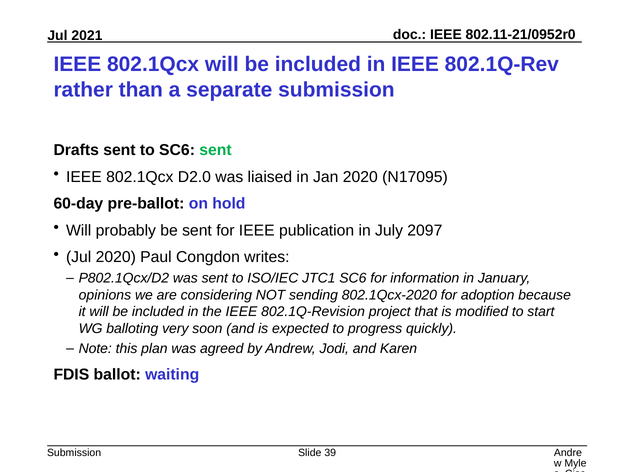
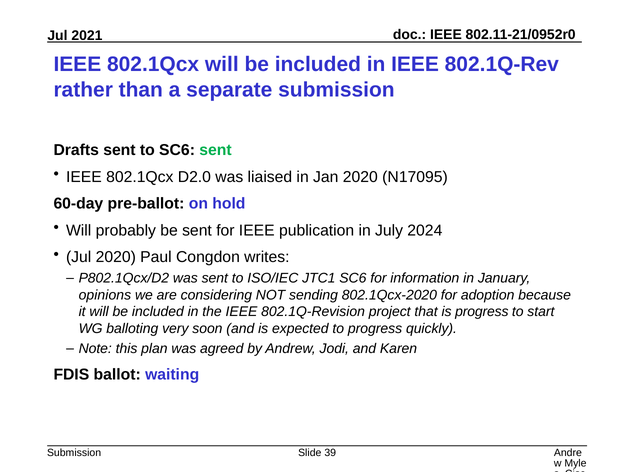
2097: 2097 -> 2024 (425, 230)
is modified: modified -> progress (482, 312)
